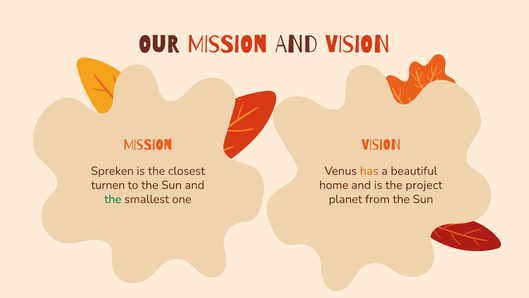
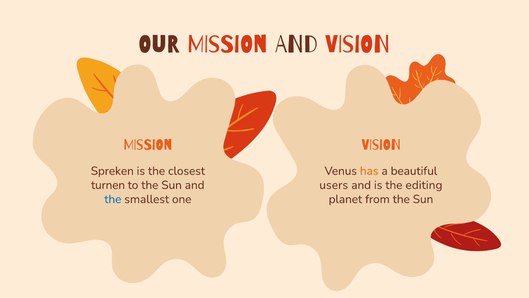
home: home -> users (334, 185)
project: project -> editing (424, 185)
the colour: green -> blue (113, 199)
